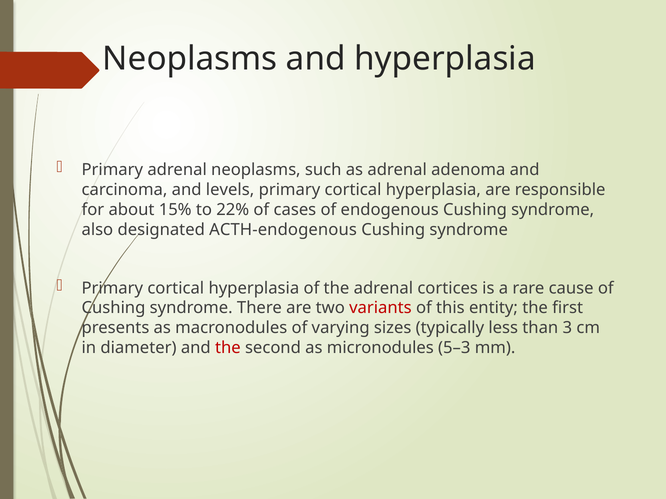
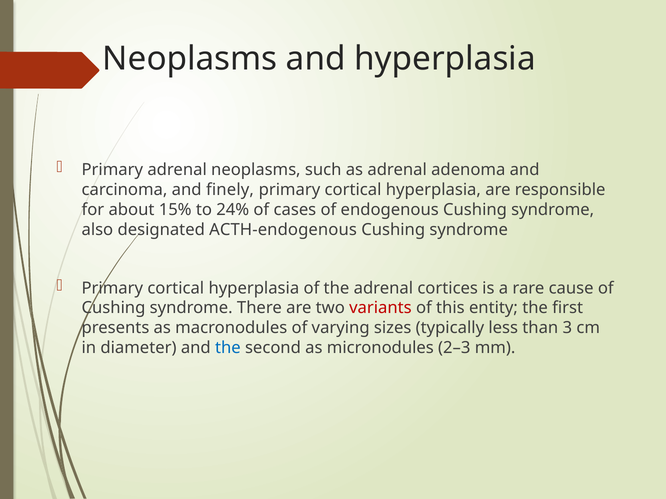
levels: levels -> finely (230, 190)
22%: 22% -> 24% (233, 210)
the colour: red -> blue (228, 348)
5–3: 5–3 -> 2–3 (454, 348)
